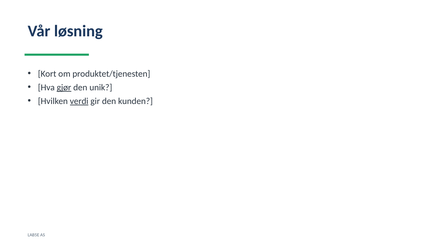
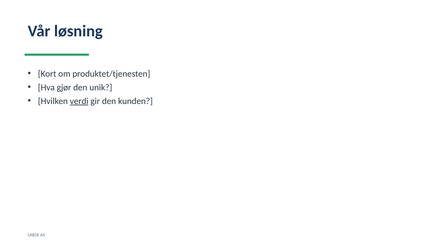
gjør underline: present -> none (64, 87)
